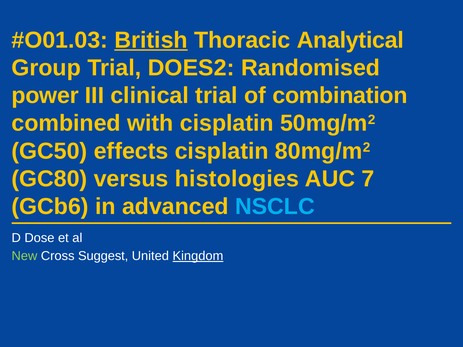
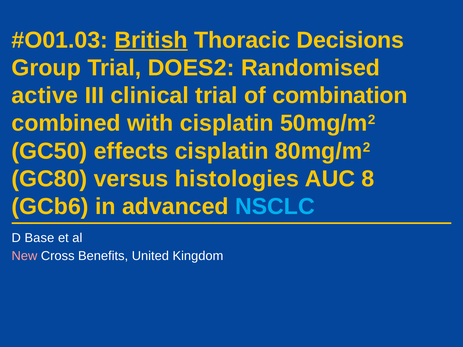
Analytical: Analytical -> Decisions (350, 40)
power: power -> active (45, 96)
7: 7 -> 8 (368, 179)
Dose: Dose -> Base (39, 238)
New colour: light green -> pink (24, 256)
Suggest: Suggest -> Benefits (103, 256)
Kingdom underline: present -> none (198, 256)
